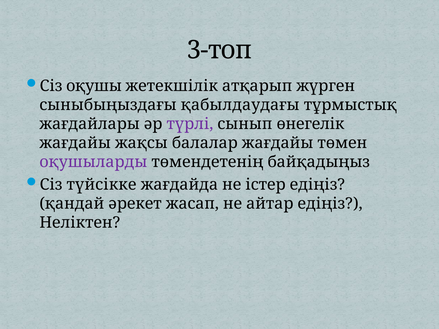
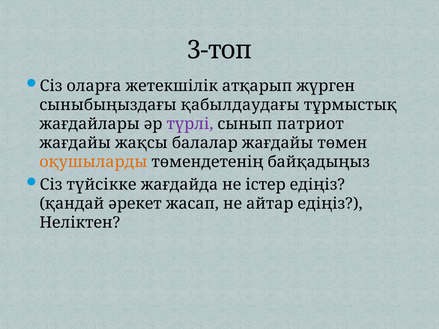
оқушы: оқушы -> оларға (94, 86)
өнегелік: өнегелік -> патриот (310, 124)
оқушыларды colour: purple -> orange (93, 162)
